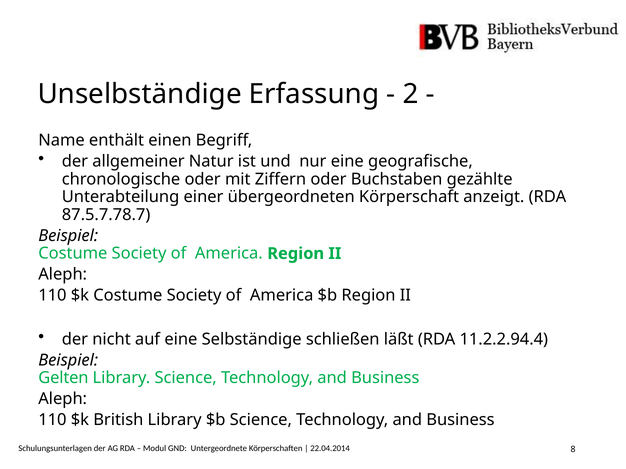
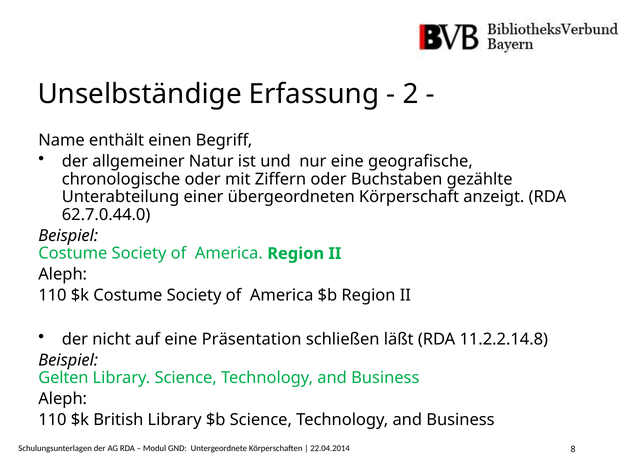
87.5.7.78.7: 87.5.7.78.7 -> 62.7.0.44.0 (106, 215)
Selbständige: Selbständige -> Präsentation (252, 340)
11.2.2.94.4: 11.2.2.94.4 -> 11.2.2.14.8 (504, 340)
